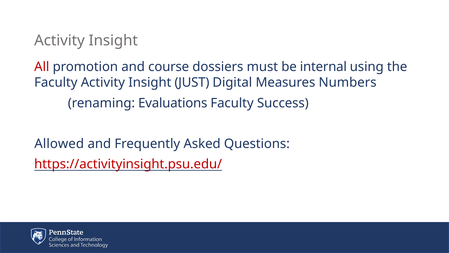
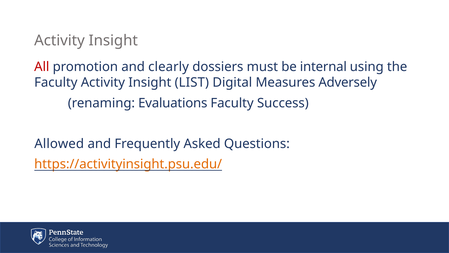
course: course -> clearly (169, 67)
JUST: JUST -> LIST (192, 82)
Numbers: Numbers -> Adversely (348, 82)
https://activityinsight.psu.edu/ colour: red -> orange (128, 164)
